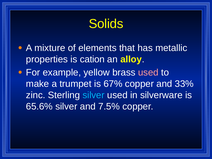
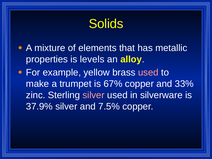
cation: cation -> levels (92, 59)
silver colour: light blue -> pink (94, 95)
65.6%: 65.6% -> 37.9% (39, 106)
